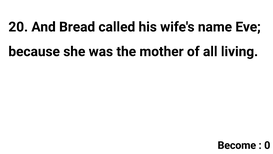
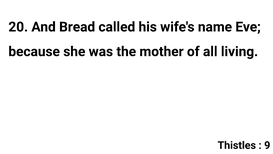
Become: Become -> Thistles (237, 145)
0: 0 -> 9 (267, 145)
